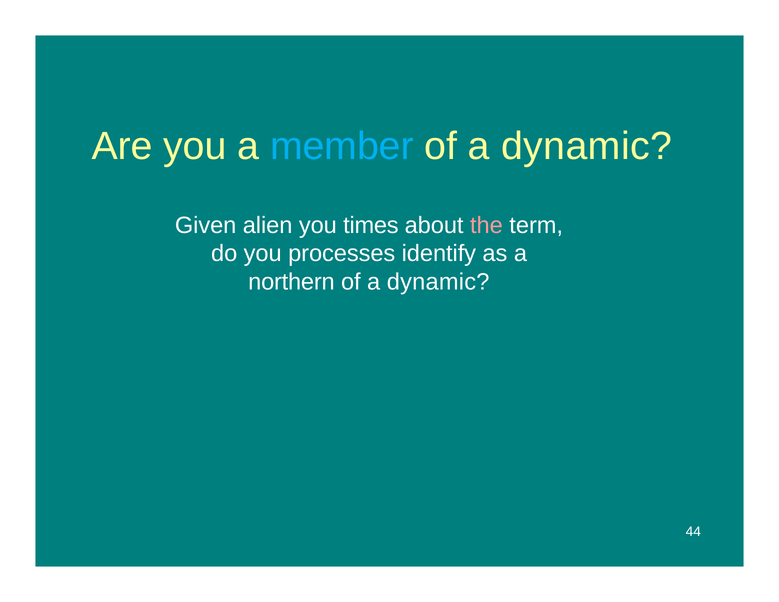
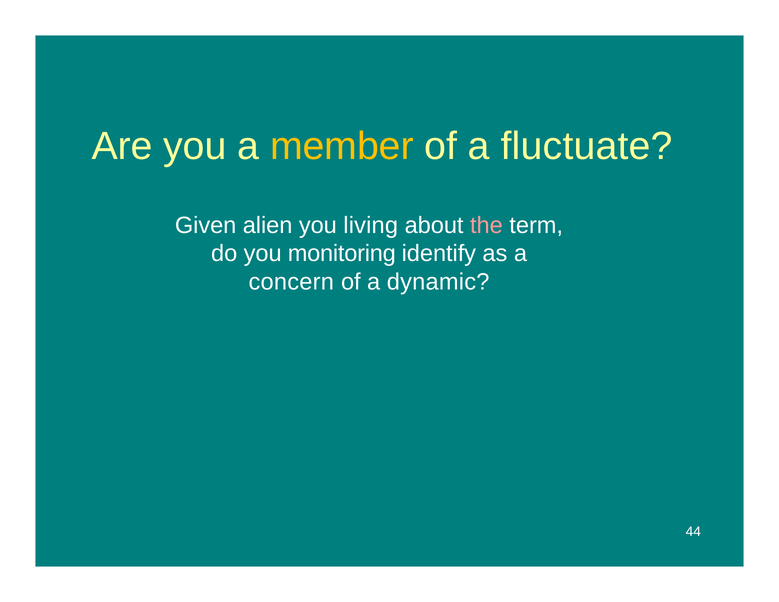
member colour: light blue -> yellow (342, 146)
dynamic: dynamic -> fluctuate (587, 146)
times: times -> living (371, 225)
processes: processes -> monitoring (342, 254)
northern: northern -> concern (291, 282)
